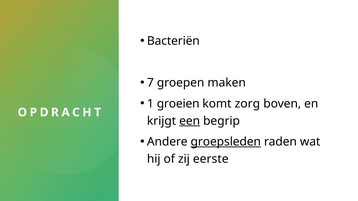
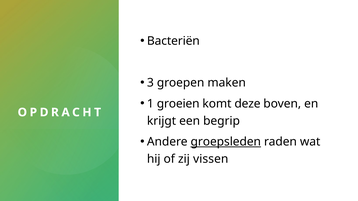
7: 7 -> 3 (150, 83)
zorg: zorg -> deze (247, 104)
een underline: present -> none (190, 121)
eerste: eerste -> vissen (211, 159)
